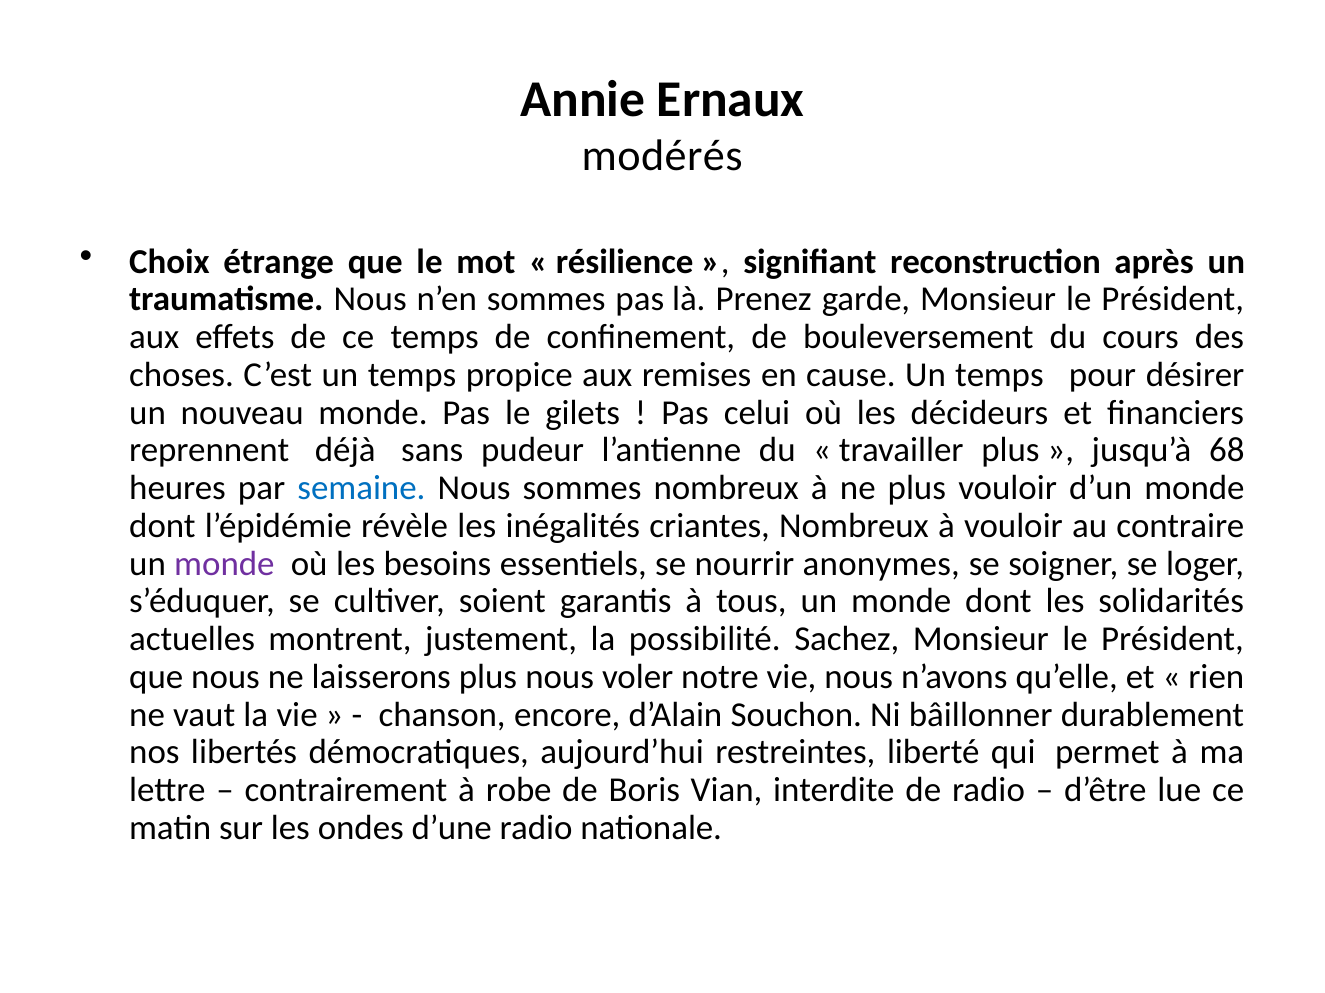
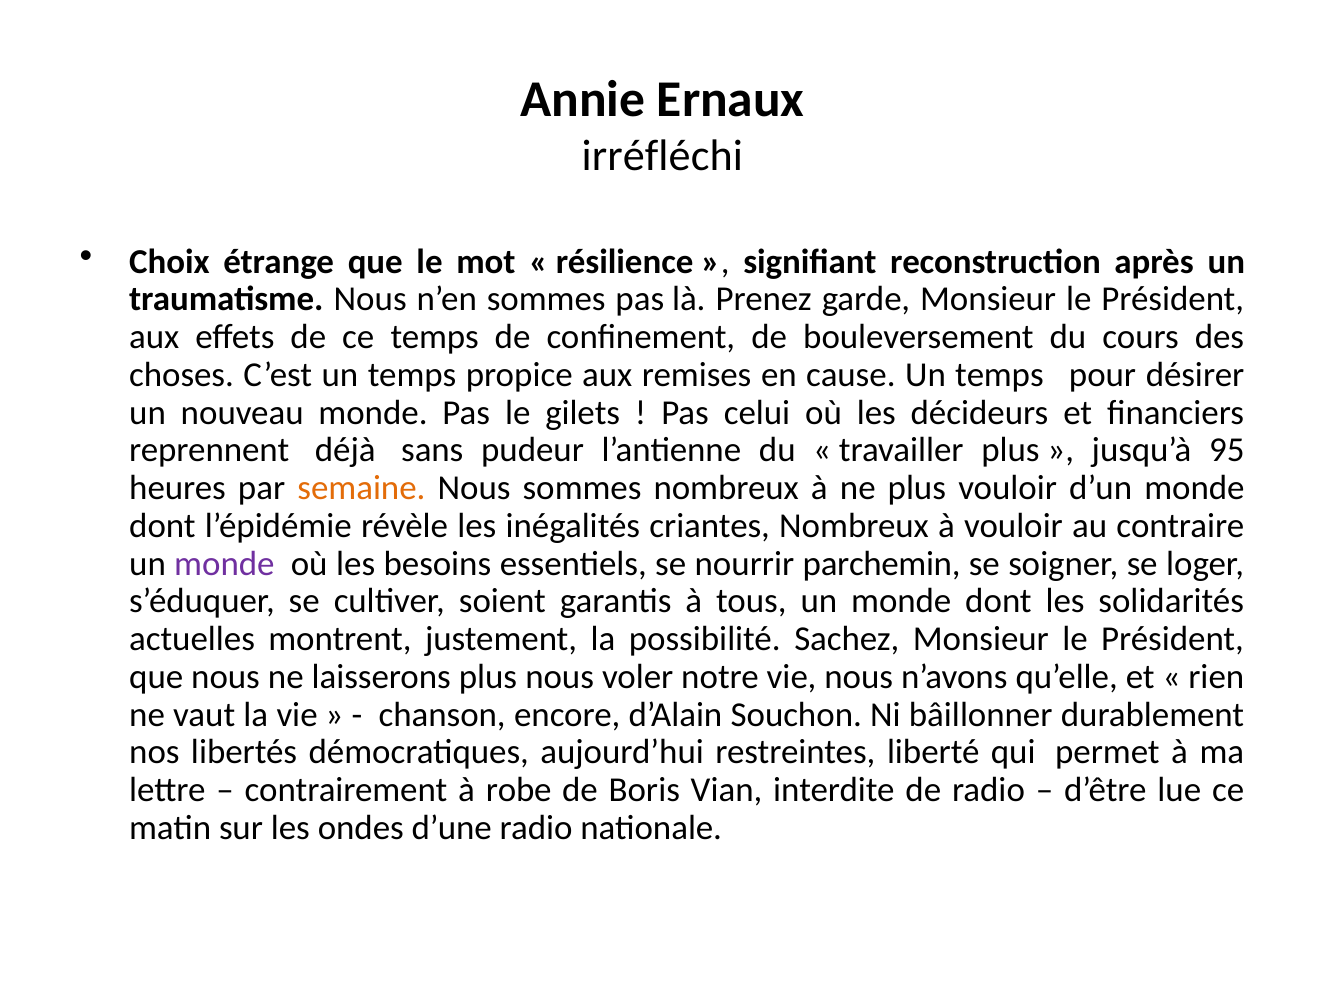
modérés: modérés -> irréfléchi (662, 157)
68: 68 -> 95 (1227, 451)
semaine colour: blue -> orange (361, 489)
anonymes: anonymes -> parchemin (882, 564)
